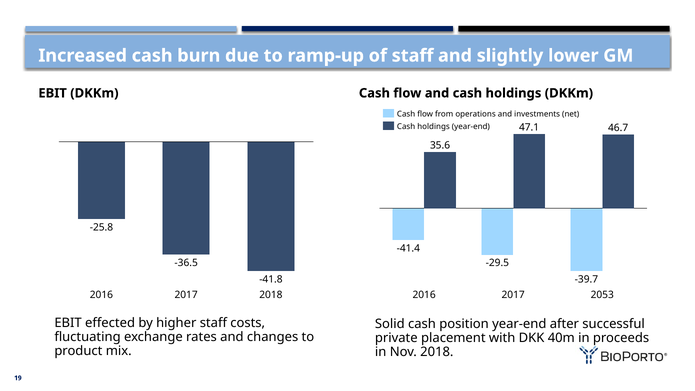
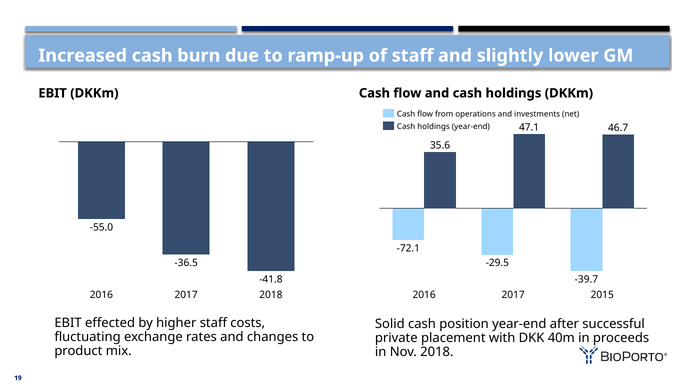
-25.8: -25.8 -> -55.0 (101, 227)
-41.4: -41.4 -> -72.1 (408, 248)
2053: 2053 -> 2015 (602, 295)
